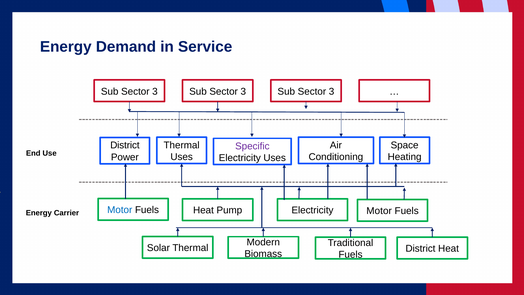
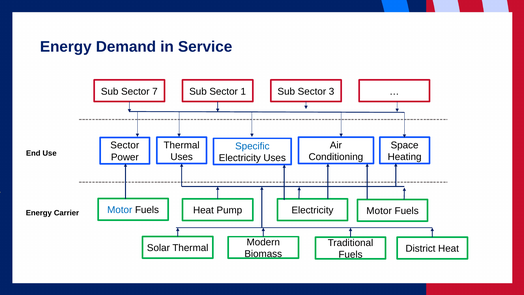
3: 3 -> 7 (155, 91)
3: 3 -> 1 (243, 91)
District: District -> Sector (125, 145)
Specific colour: purple -> blue (252, 146)
